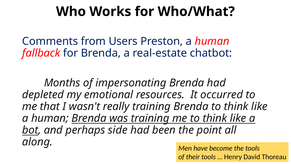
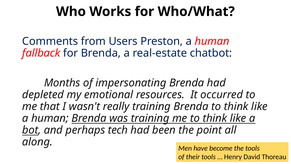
side: side -> tech (118, 130)
